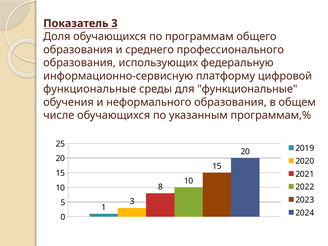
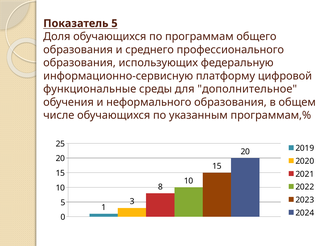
Показатель 3: 3 -> 5 (114, 23)
для функциональные: функциональные -> дополнительное (247, 89)
